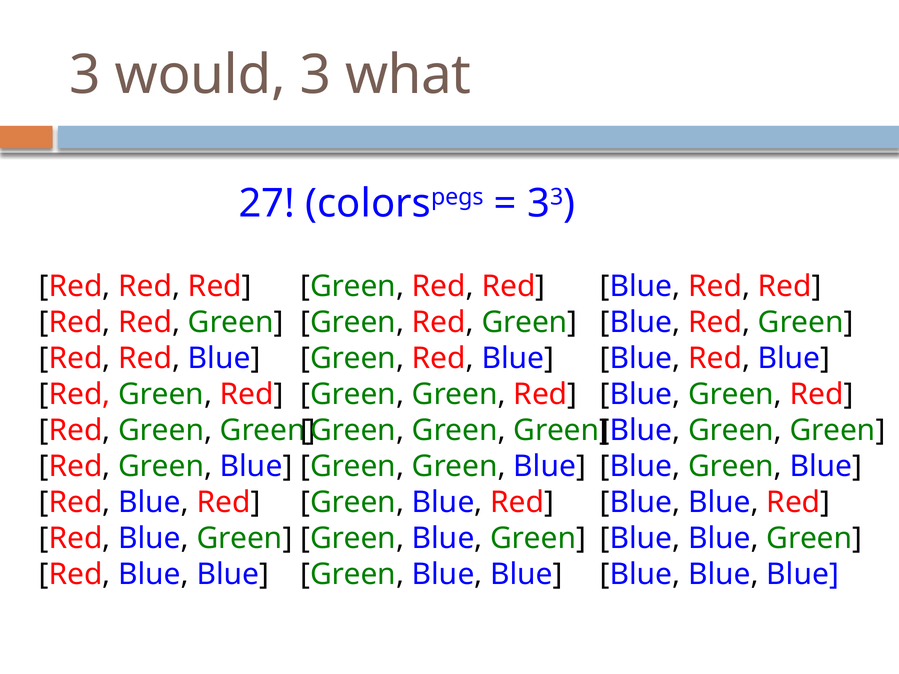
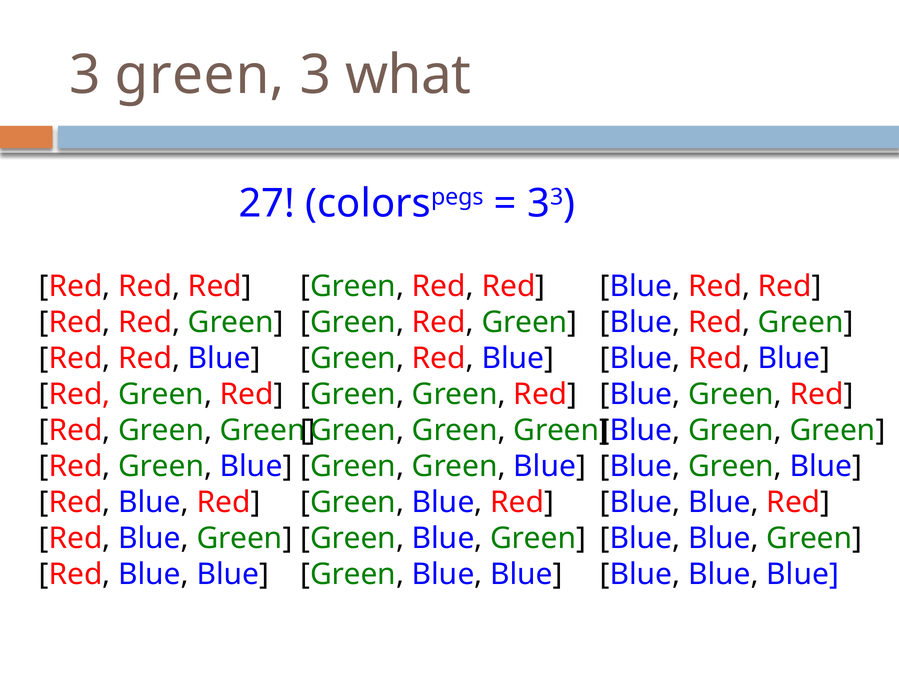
3 would: would -> green (200, 75)
